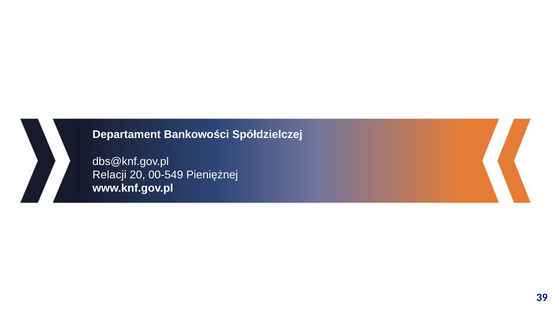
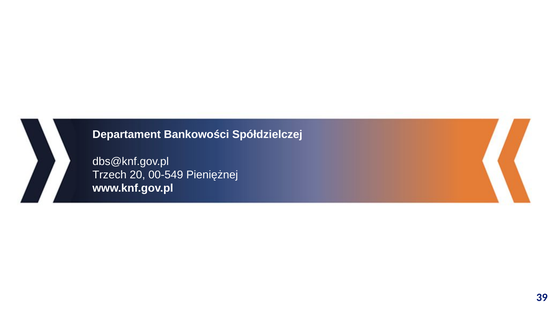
Relacji: Relacji -> Trzech (110, 175)
